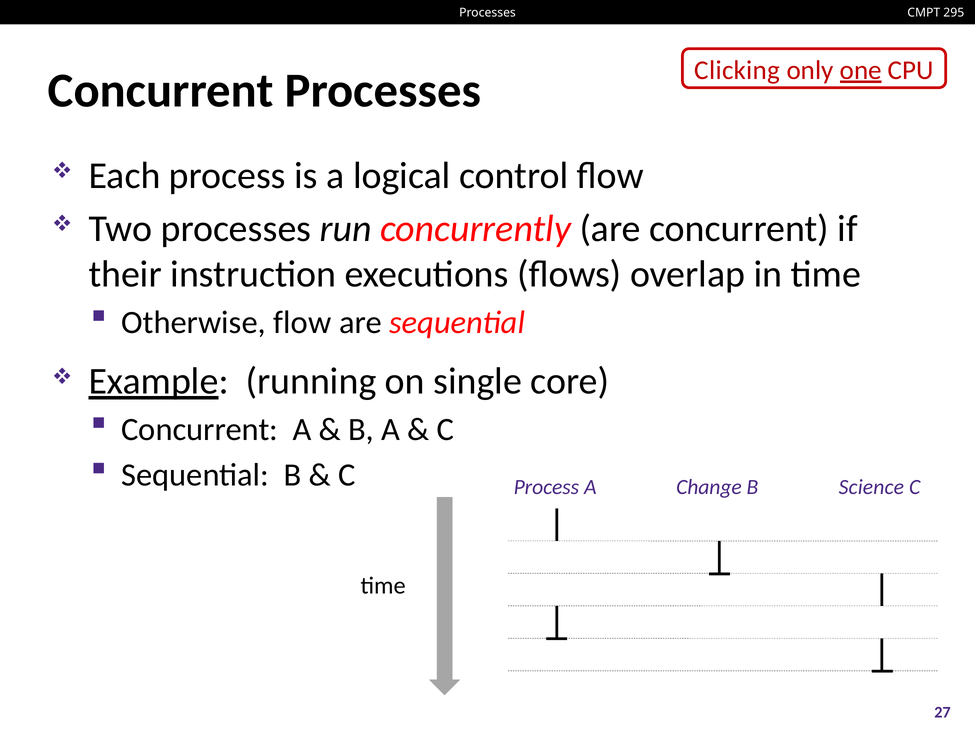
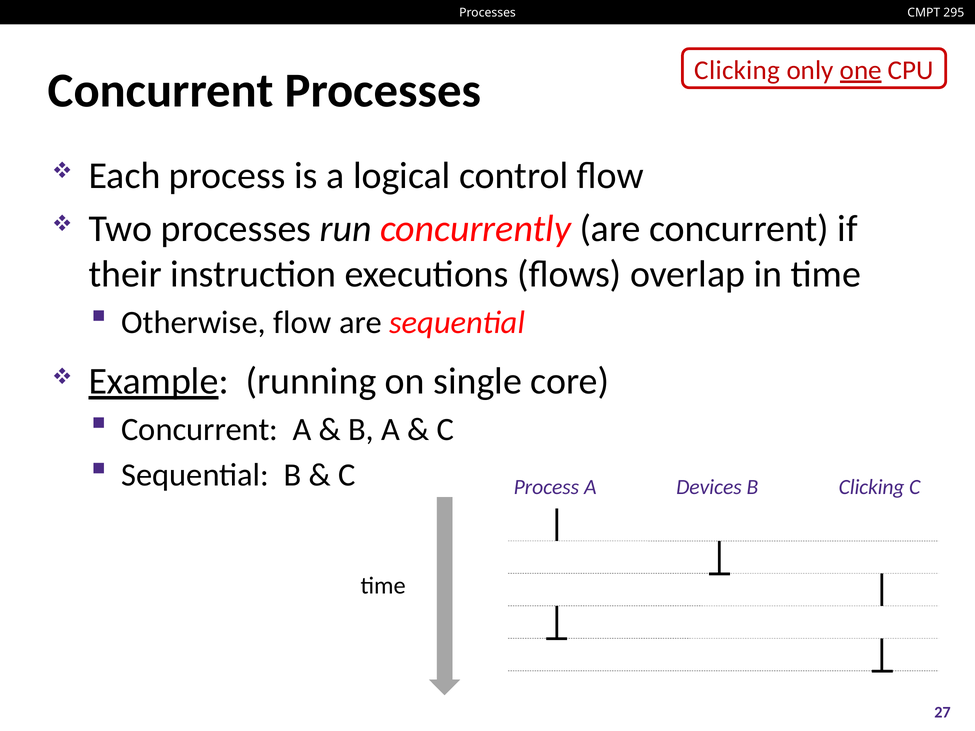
Change: Change -> Devices (709, 487)
B Science: Science -> Clicking (872, 487)
